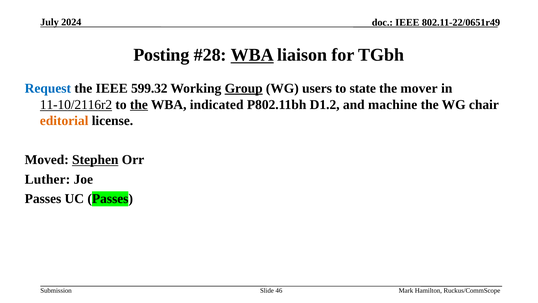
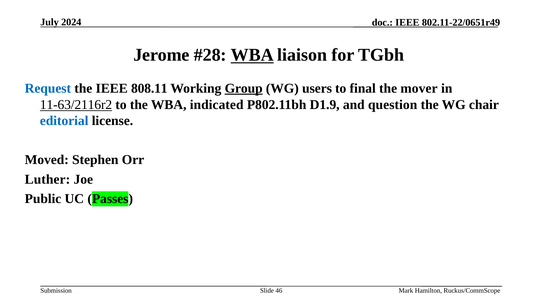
Posting: Posting -> Jerome (161, 55)
599.32: 599.32 -> 808.11 (149, 88)
state: state -> final (363, 88)
11-10/2116r2: 11-10/2116r2 -> 11-63/2116r2 (76, 104)
the underline: present -> none (139, 104)
D1.2: D1.2 -> D1.9 (325, 104)
machine: machine -> question (393, 104)
editorial colour: orange -> blue (64, 121)
Stephen underline: present -> none (95, 160)
Passes: Passes -> Public (43, 199)
